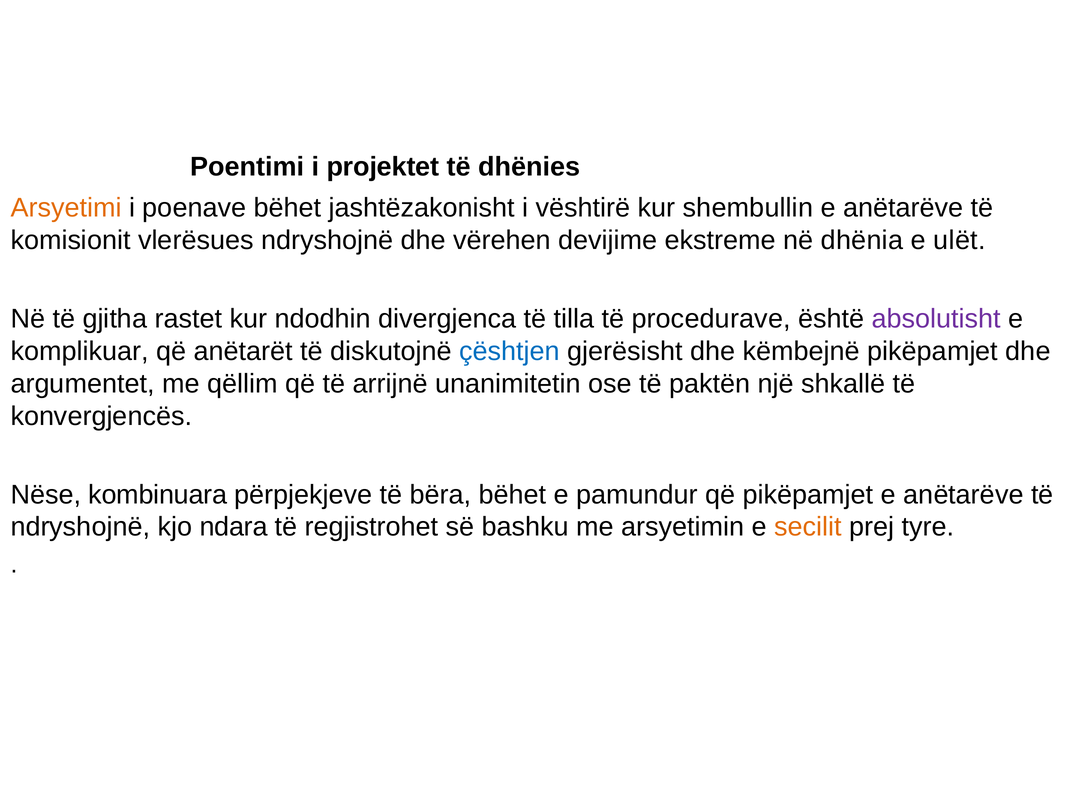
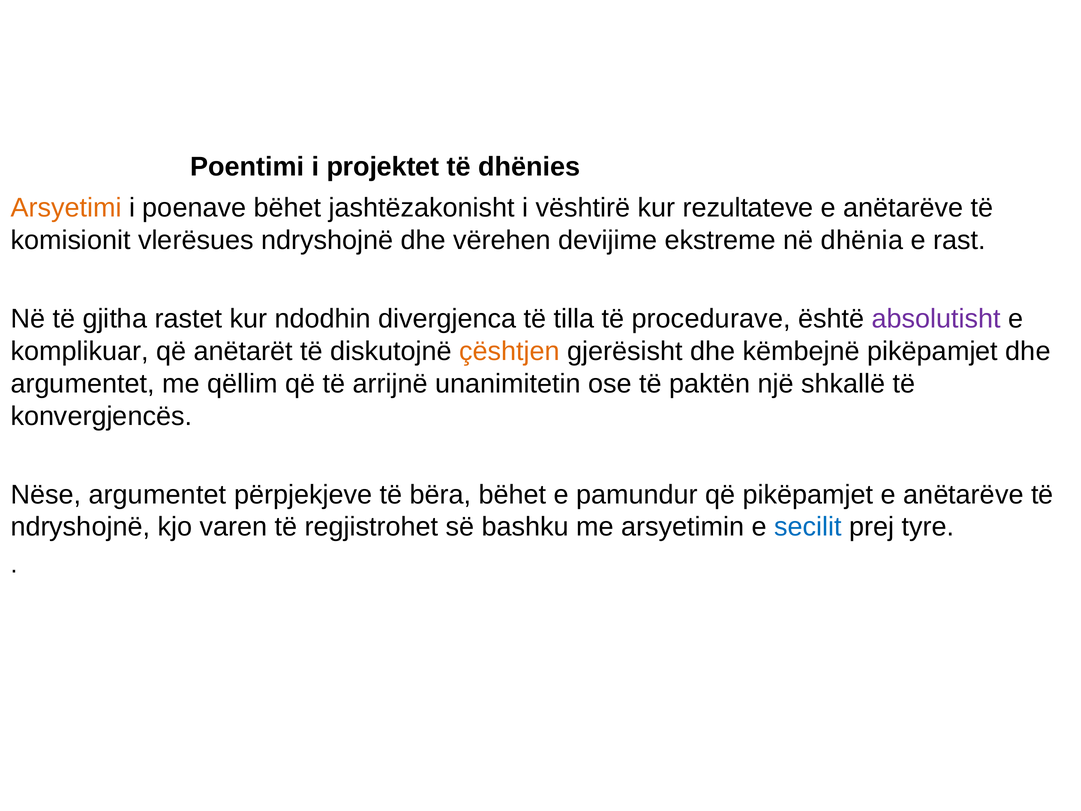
shembullin: shembullin -> rezultateve (748, 208)
ulët: ulët -> rast (960, 240)
çështjen colour: blue -> orange (510, 351)
Nëse kombinuara: kombinuara -> argumentet (157, 494)
ndara: ndara -> varen (233, 527)
secilit colour: orange -> blue (808, 527)
